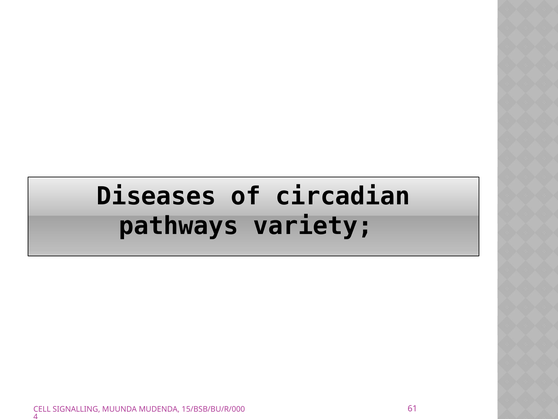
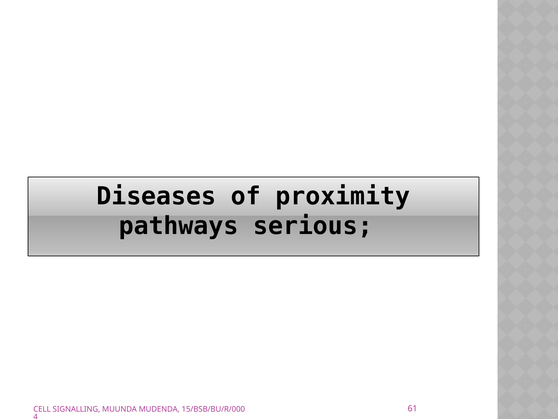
circadian: circadian -> proximity (343, 196)
variety: variety -> serious (313, 226)
